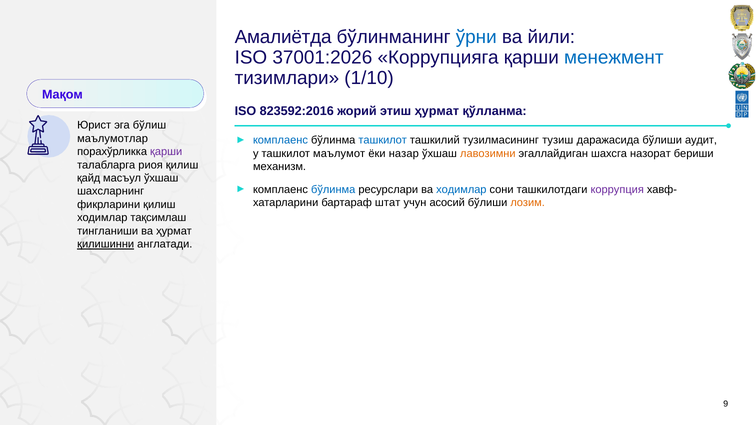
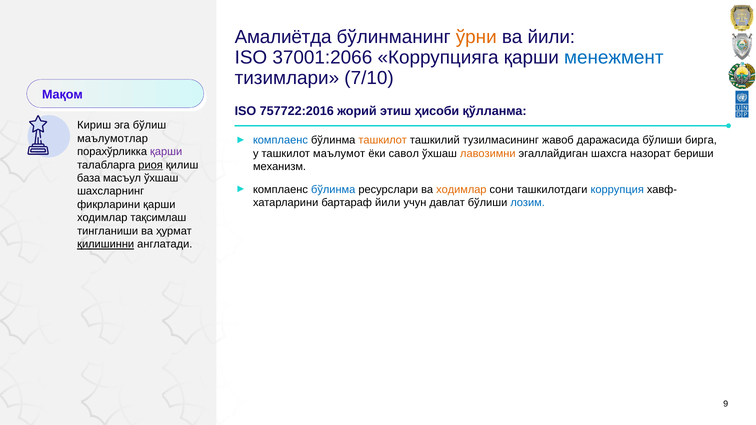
ўрни colour: blue -> orange (476, 37)
37001:2026: 37001:2026 -> 37001:2066 (322, 58)
1/10: 1/10 -> 7/10 (369, 78)
823592:2016: 823592:2016 -> 757722:2016 (297, 111)
этиш ҳурмат: ҳурмат -> ҳисоби (437, 111)
Юрист: Юрист -> Кириш (94, 125)
ташкилот colour: blue -> orange (383, 140)
тузиш: тузиш -> жавоб (558, 140)
аудит: аудит -> бирга (701, 140)
назар: назар -> савол (404, 154)
риоя underline: none -> present (151, 165)
қайд: қайд -> база (89, 178)
ходимлар colour: blue -> orange (461, 189)
коррупция colour: purple -> blue (617, 189)
бартараф штат: штат -> йили (388, 203)
асосий: асосий -> давлат (447, 203)
лозим colour: orange -> blue (528, 203)
фикрларини қилиш: қилиш -> қарши (159, 205)
